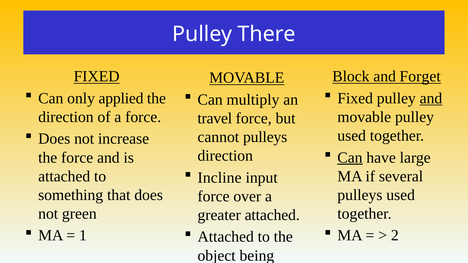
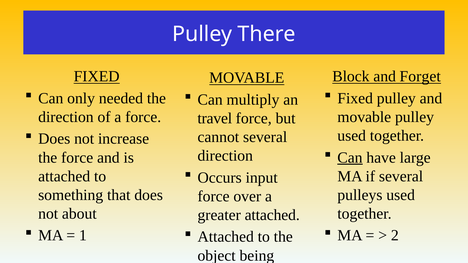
applied: applied -> needed (121, 98)
and underline: present -> none (431, 98)
cannot pulleys: pulleys -> several (265, 137)
Incline: Incline -> Occurs (220, 178)
green: green -> about (79, 214)
